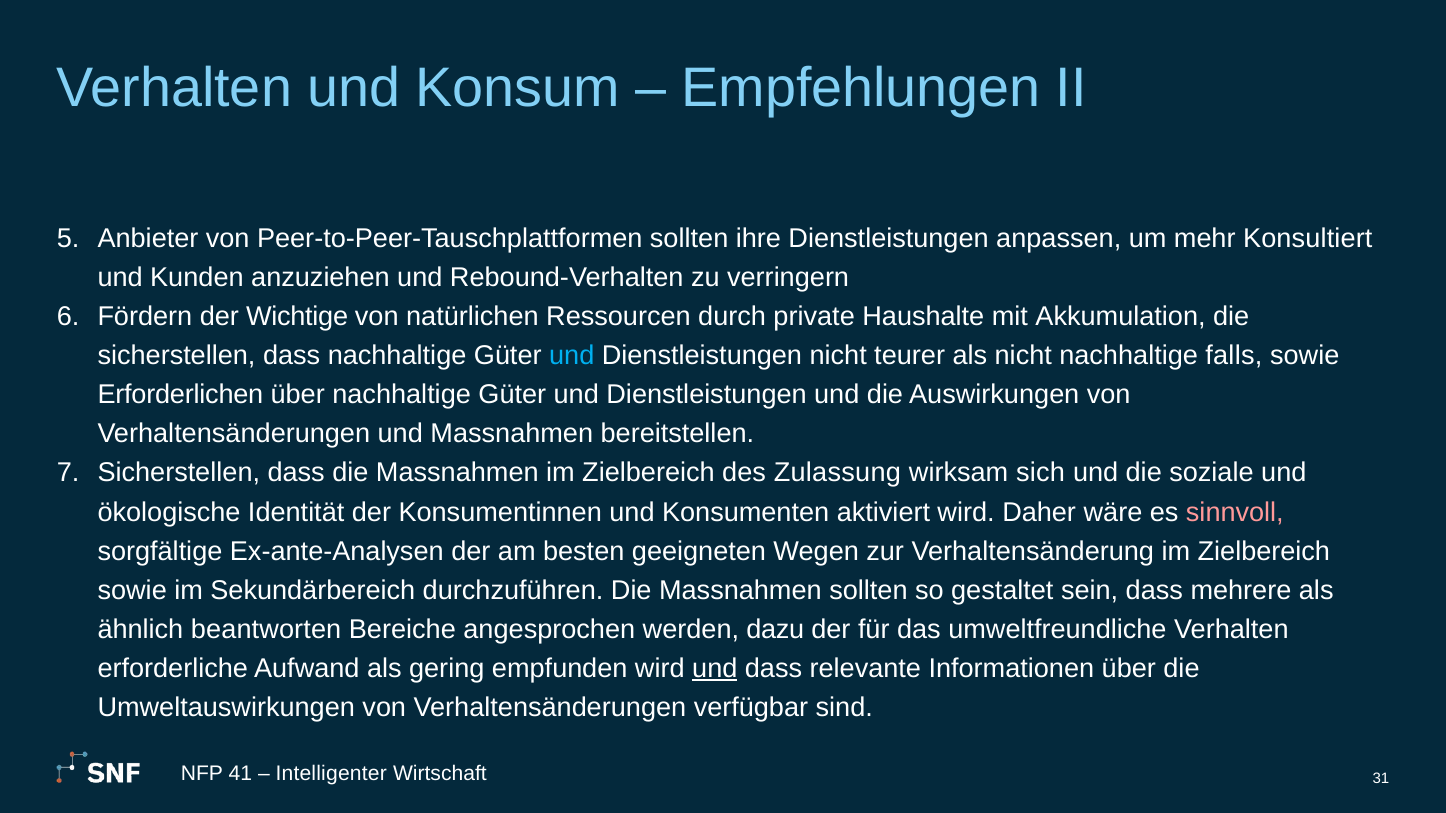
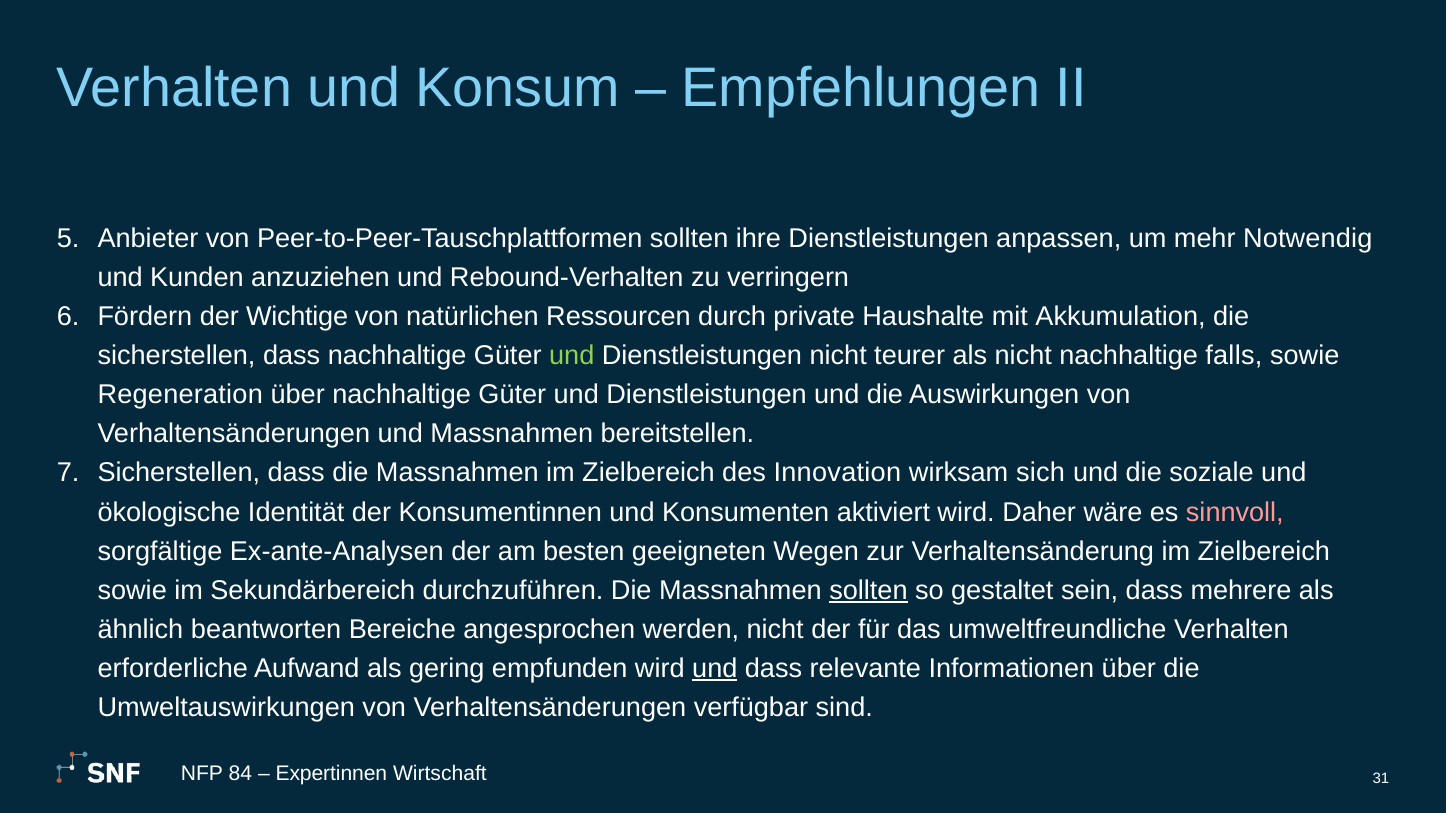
Konsultiert: Konsultiert -> Notwendig (1308, 239)
und colour: light blue -> light green (572, 356)
Erforderlichen: Erforderlichen -> Regeneration (180, 395)
Zulassung: Zulassung -> Innovation (837, 473)
sollten underline: none -> present (868, 590)
werden dazu: dazu -> nicht (775, 629)
41: 41 -> 84 (240, 774)
Intelligenter: Intelligenter -> Expertinnen (331, 774)
